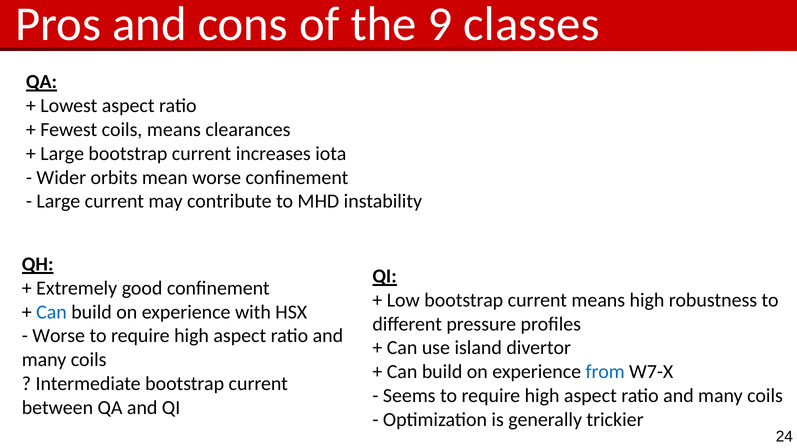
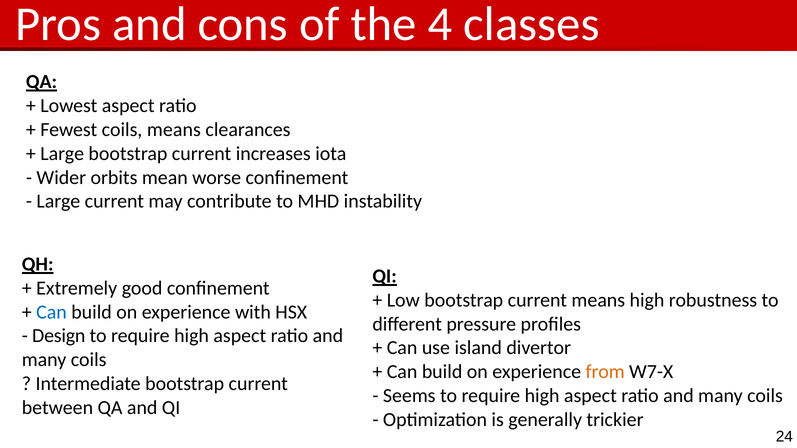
9: 9 -> 4 (440, 24)
Worse: Worse -> Design (59, 336)
from colour: blue -> orange (605, 372)
